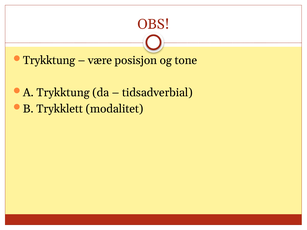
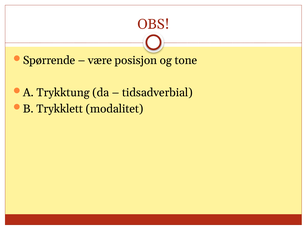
Trykktung: Trykktung -> Spørrende (49, 60)
